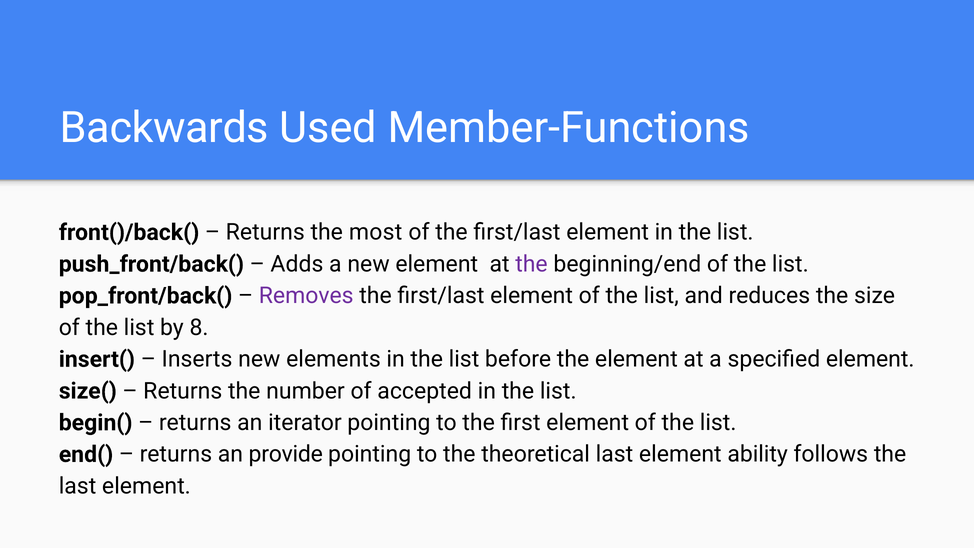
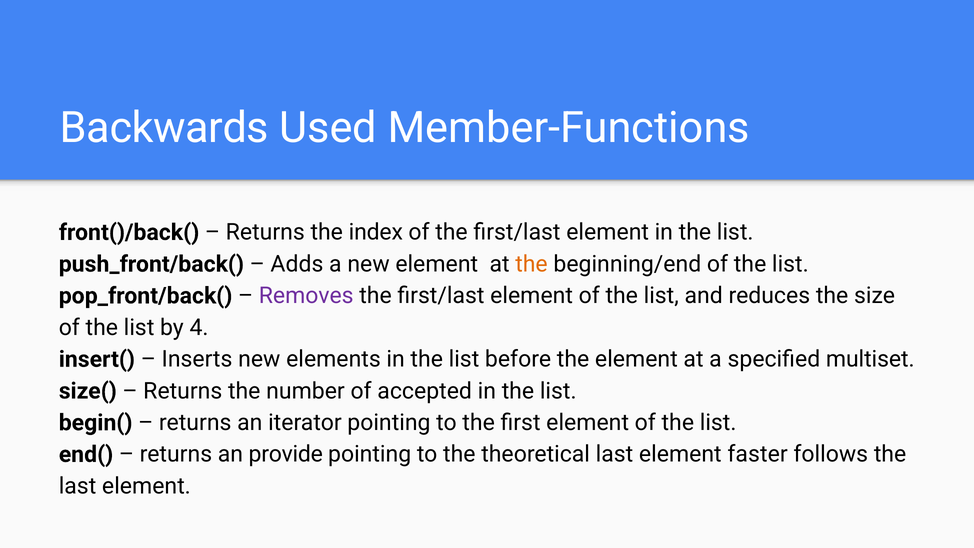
most: most -> index (376, 232)
the colour: purple -> orange (531, 264)
8: 8 -> 4 (199, 327)
specified element: element -> multiset (870, 359)
ability: ability -> faster (758, 454)
